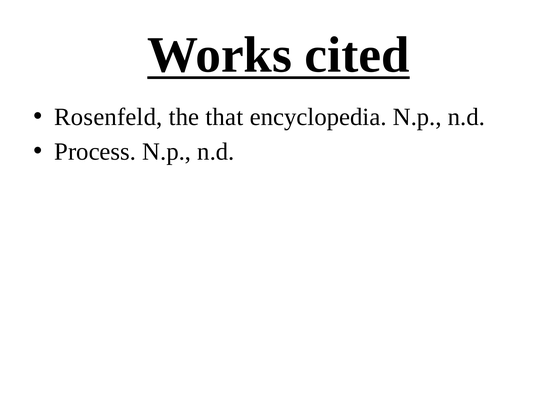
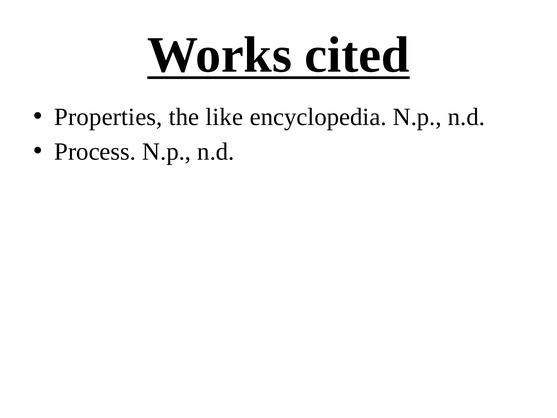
Rosenfeld: Rosenfeld -> Properties (108, 117)
that: that -> like (224, 117)
